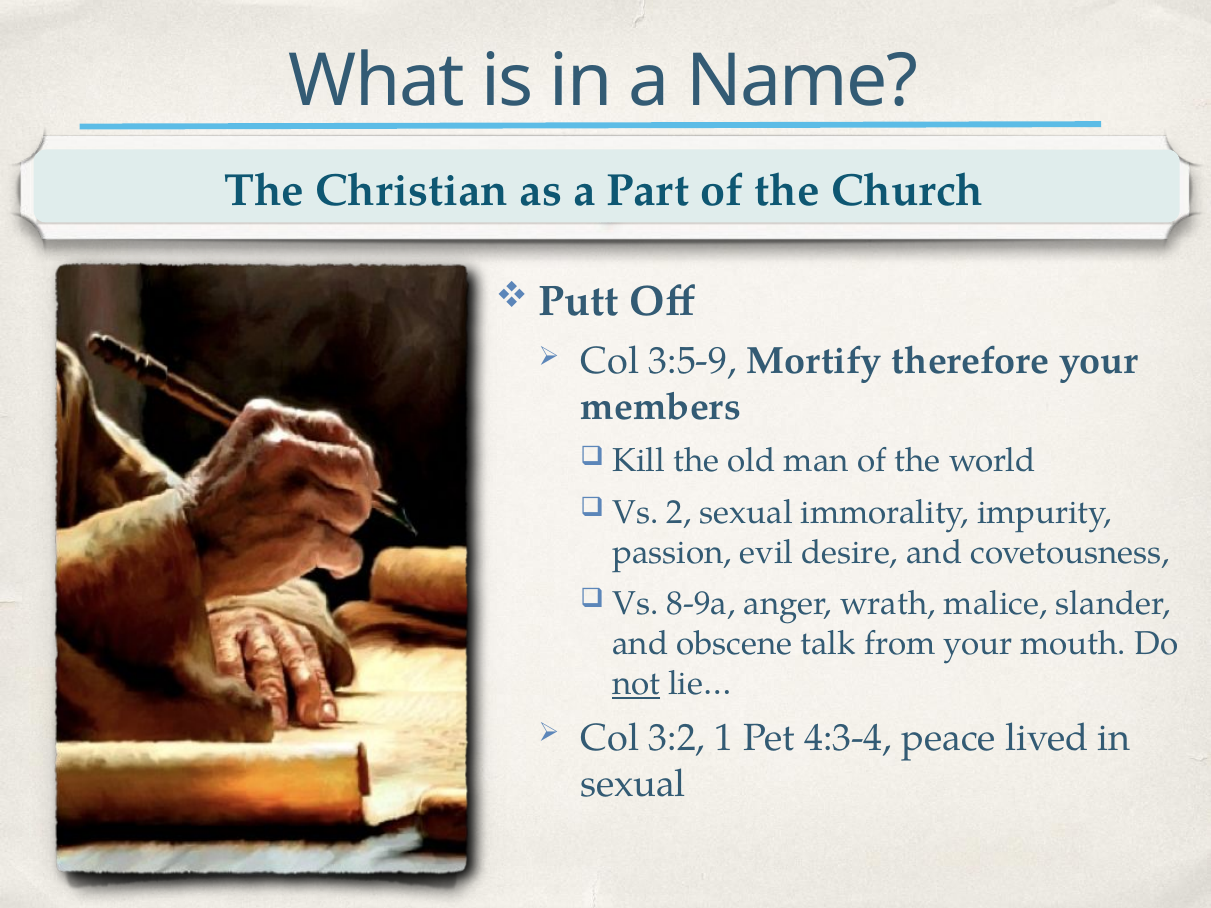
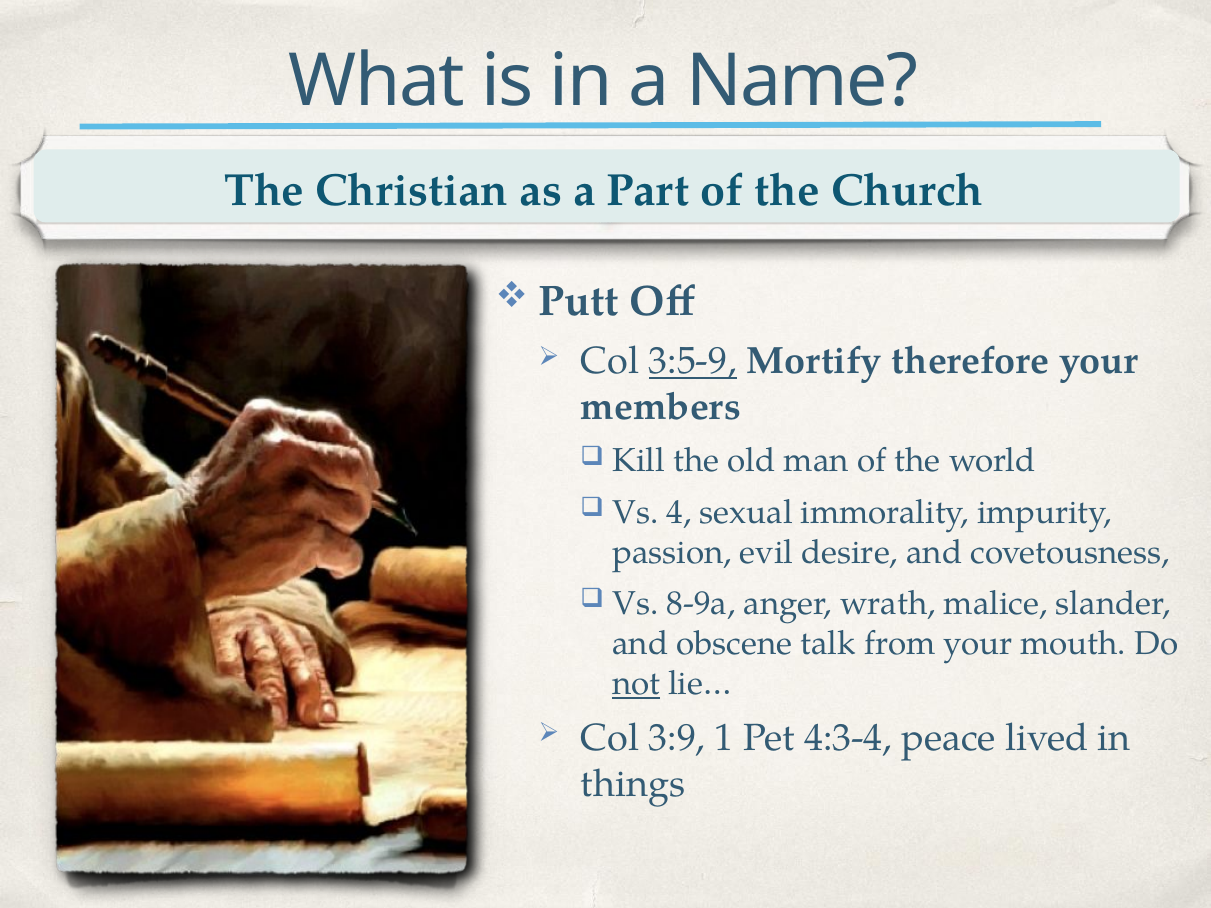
3:5-9 underline: none -> present (693, 362)
2: 2 -> 4 (679, 513)
3:2: 3:2 -> 3:9 (677, 738)
sexual: sexual -> things (633, 784)
